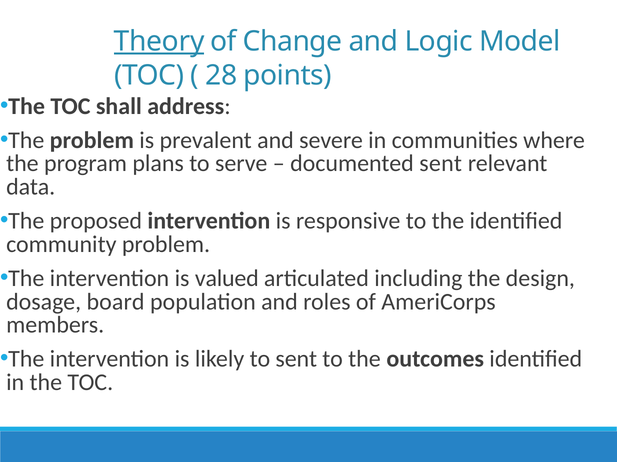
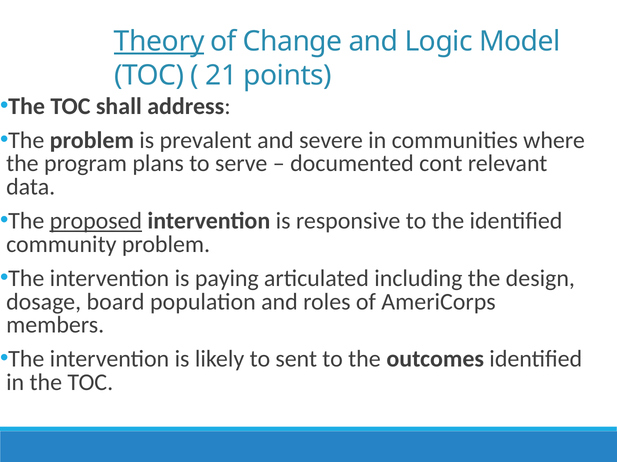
28: 28 -> 21 (221, 75)
documented sent: sent -> cont (441, 164)
proposed underline: none -> present (96, 221)
valued: valued -> paying (227, 279)
